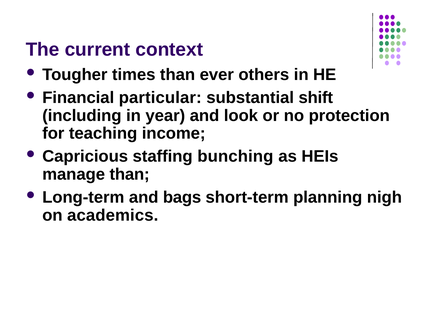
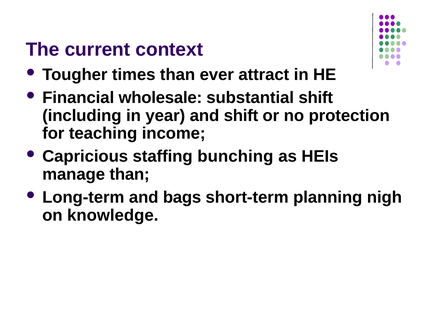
others: others -> attract (264, 75)
particular: particular -> wholesale (160, 98)
and look: look -> shift (241, 116)
academics: academics -> knowledge (113, 215)
